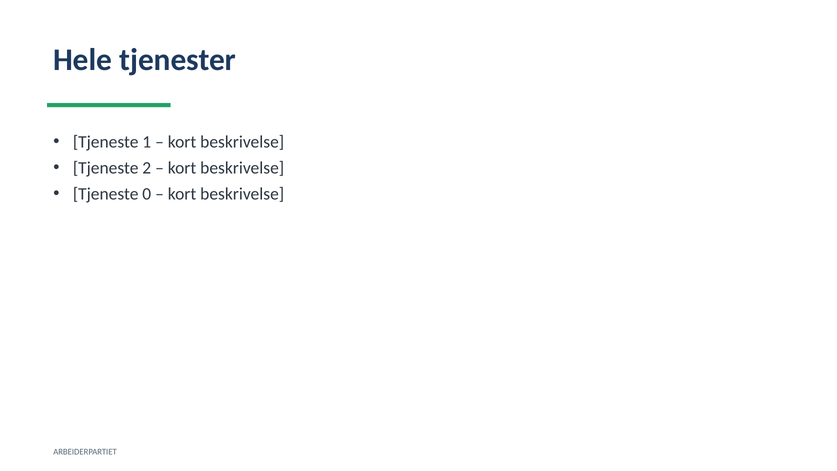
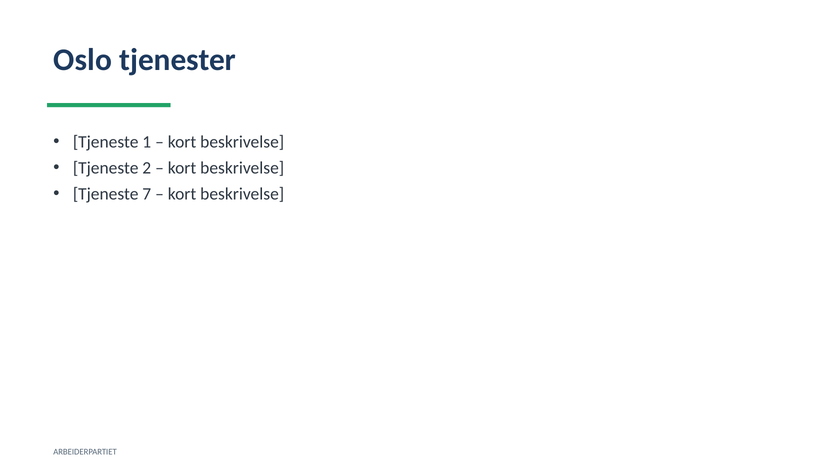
Hele: Hele -> Oslo (83, 60)
0: 0 -> 7 (147, 194)
